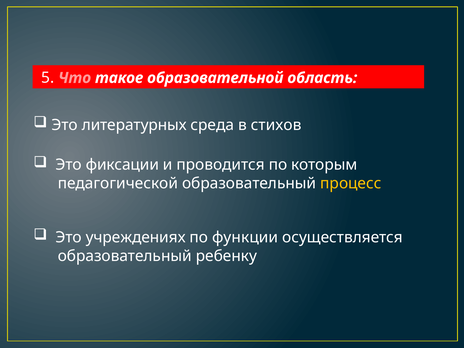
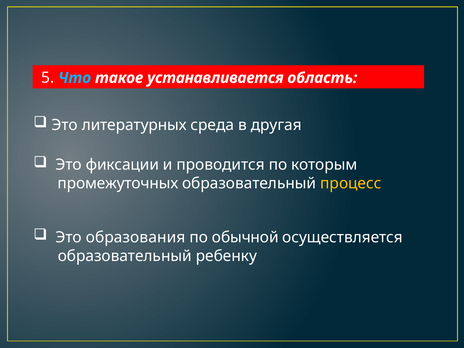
Что colour: pink -> light blue (75, 78)
образовательной: образовательной -> устанавливается (215, 78)
стихов: стихов -> другая (276, 125)
педагогической: педагогической -> промежуточных (118, 183)
учреждениях: учреждениях -> образования (136, 237)
функции: функции -> обычной (245, 237)
